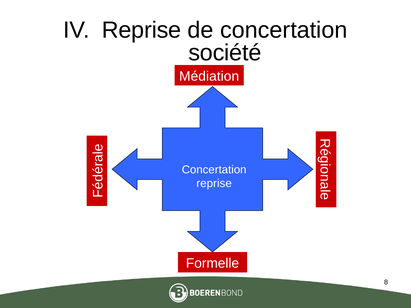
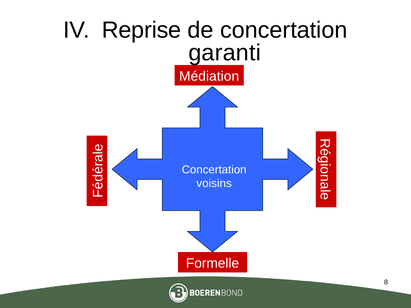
société: société -> garanti (225, 53)
reprise: reprise -> voisins (214, 184)
